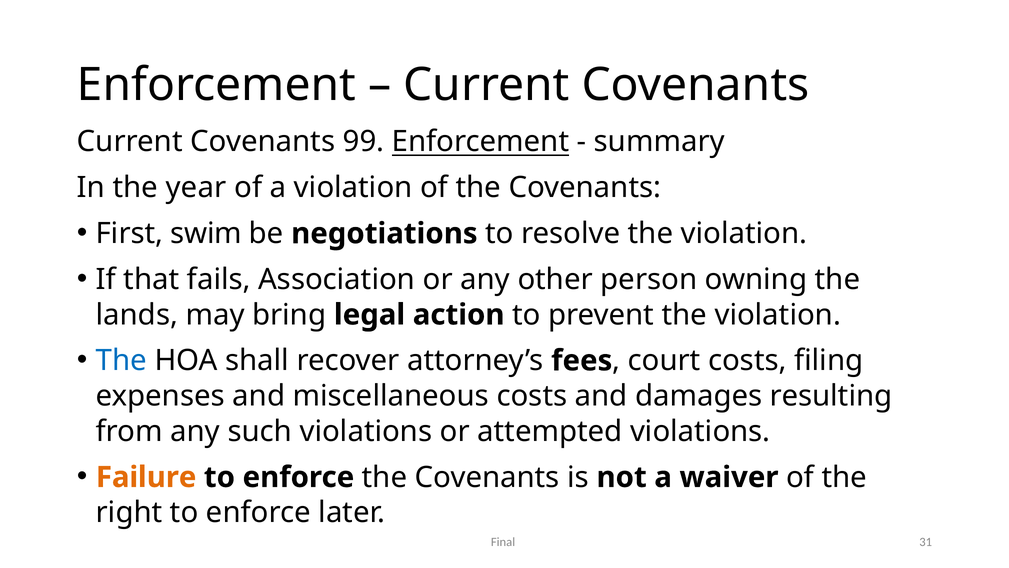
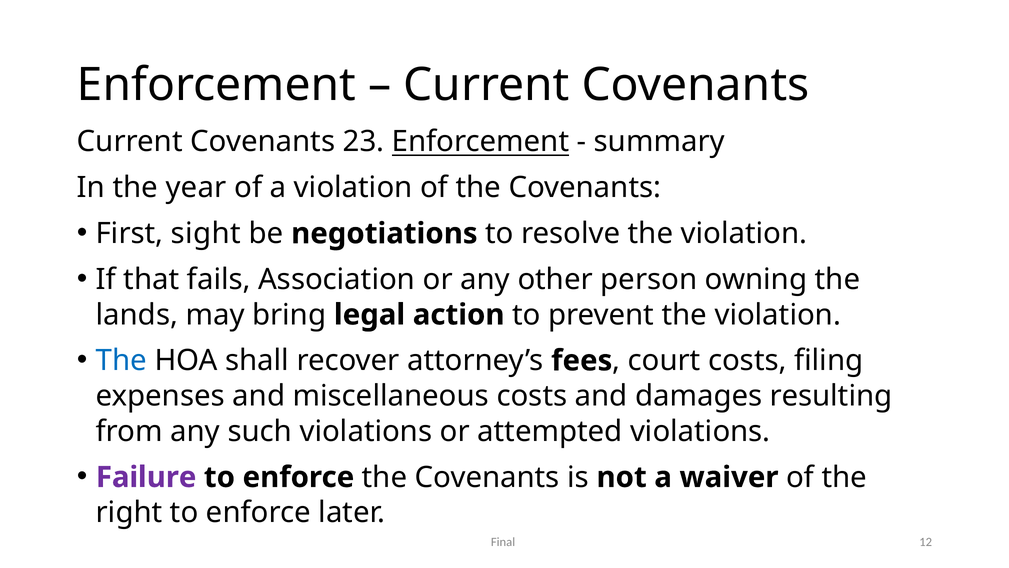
99: 99 -> 23 (363, 142)
swim: swim -> sight (206, 233)
Failure colour: orange -> purple (146, 477)
31: 31 -> 12 (926, 542)
